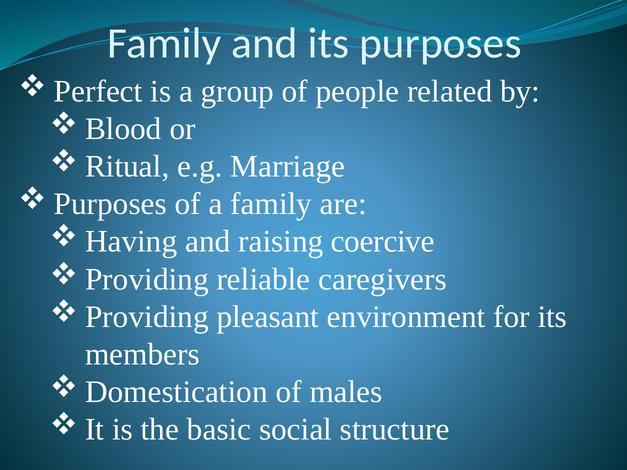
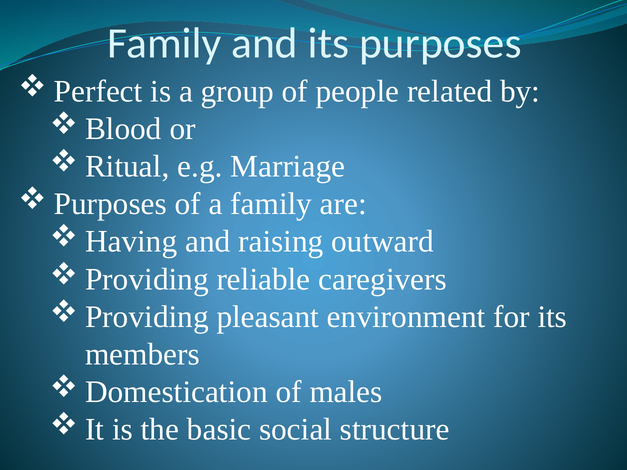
coercive: coercive -> outward (383, 242)
